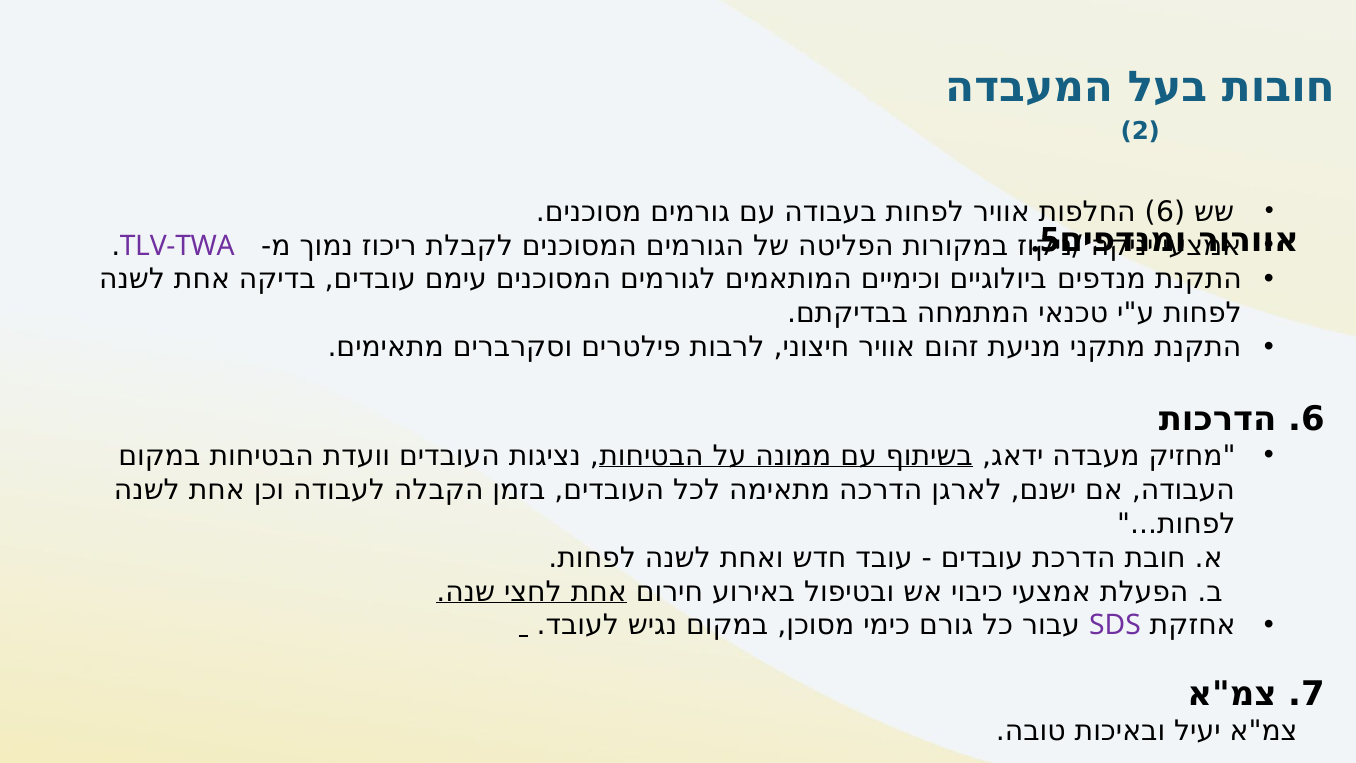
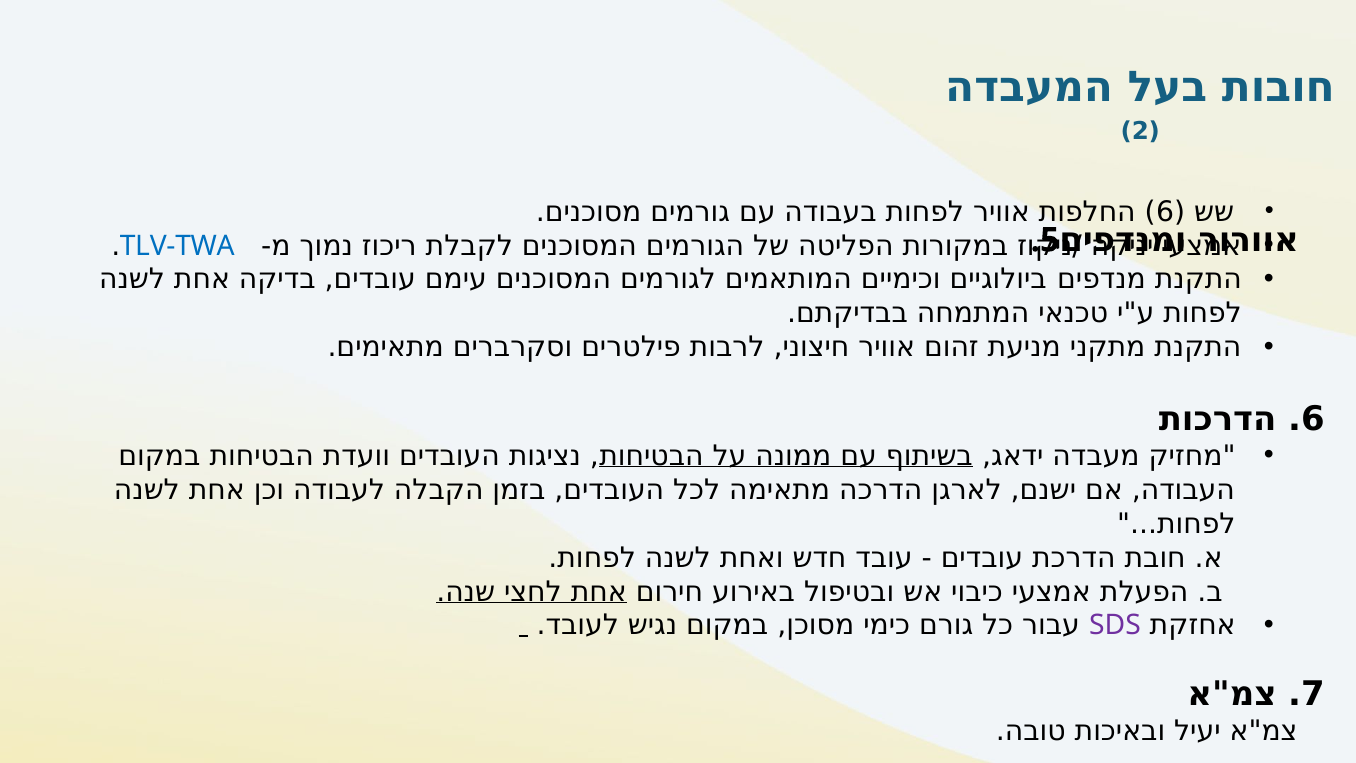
TLV-TWA colour: purple -> blue (177, 246)
